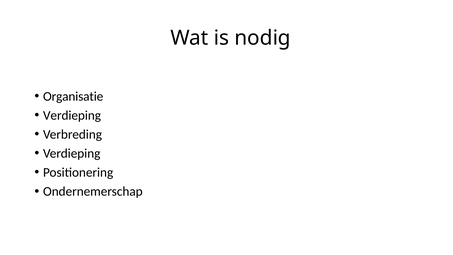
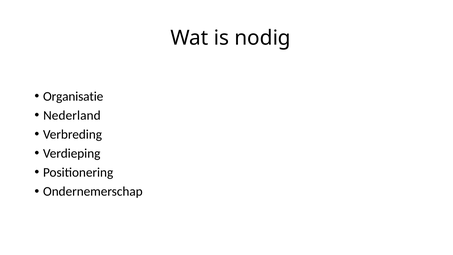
Verdieping: Verdieping -> Nederland (72, 115)
